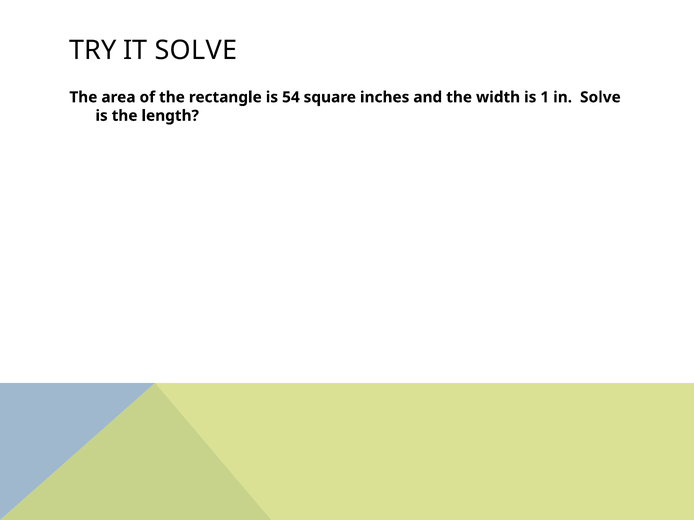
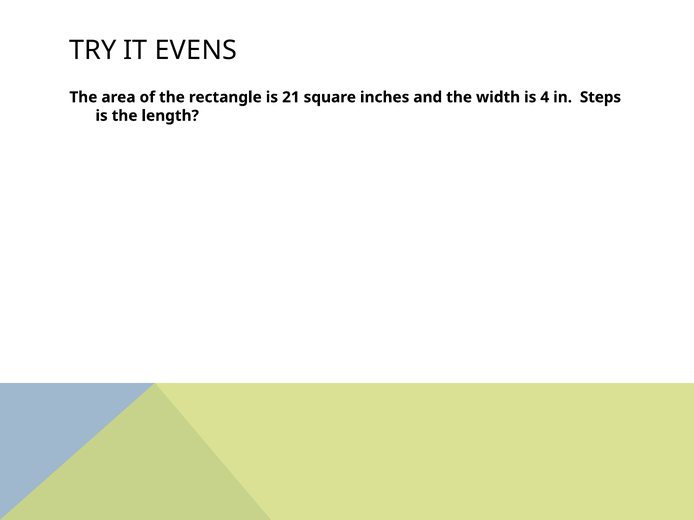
IT SOLVE: SOLVE -> EVENS (196, 50)
54: 54 -> 21 (291, 97)
1: 1 -> 4 (545, 97)
in Solve: Solve -> Steps (600, 97)
